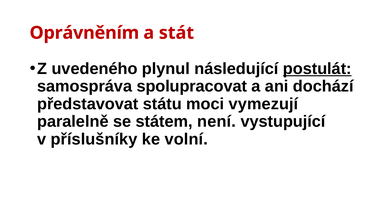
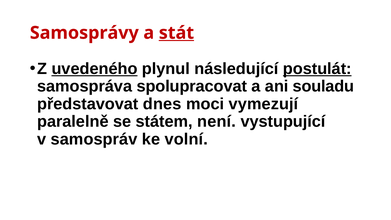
Oprávněním: Oprávněním -> Samosprávy (84, 33)
stát underline: none -> present (176, 33)
uvedeného underline: none -> present (95, 69)
dochází: dochází -> souladu (323, 86)
státu: státu -> dnes (162, 104)
příslušníky: příslušníky -> samospráv (94, 139)
